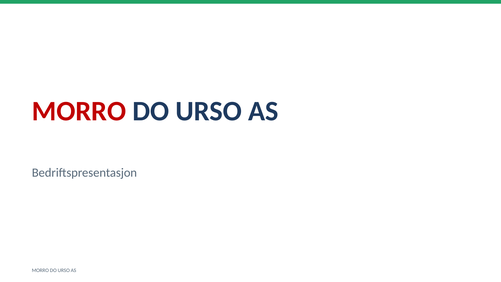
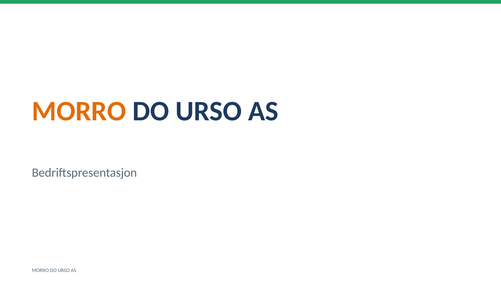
MORRO colour: red -> orange (79, 111)
